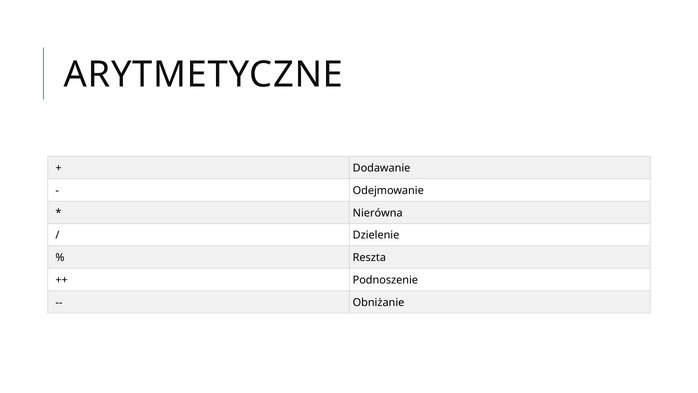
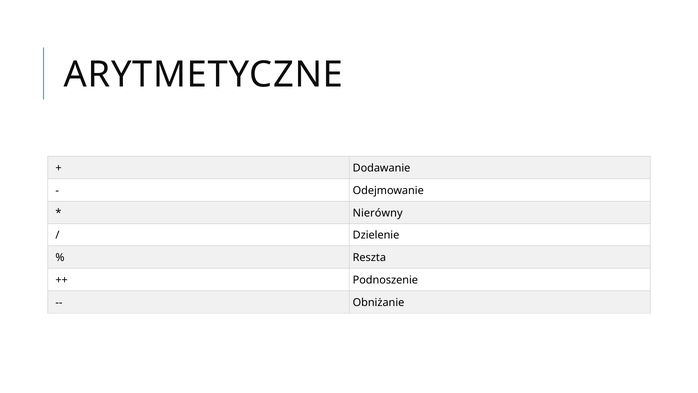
Nierówna: Nierówna -> Nierówny (378, 213)
